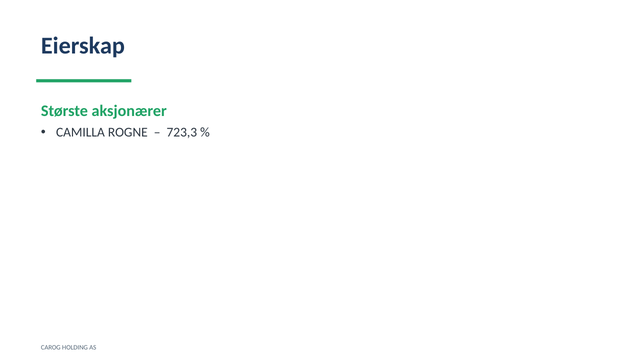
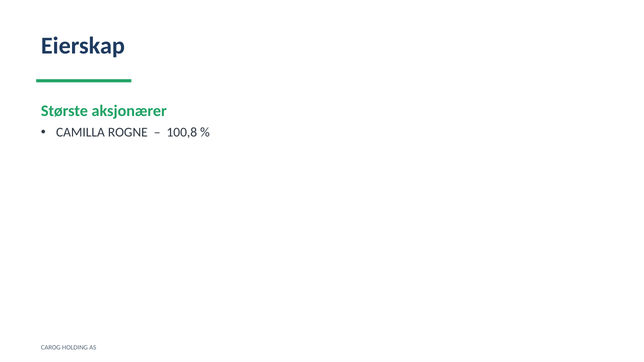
723,3: 723,3 -> 100,8 (182, 132)
